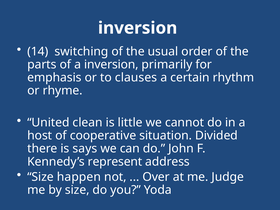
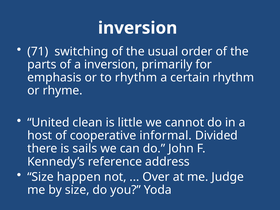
14: 14 -> 71 (38, 51)
to clauses: clauses -> rhythm (136, 78)
situation: situation -> informal (166, 136)
says: says -> sails (85, 149)
represent: represent -> reference (115, 162)
